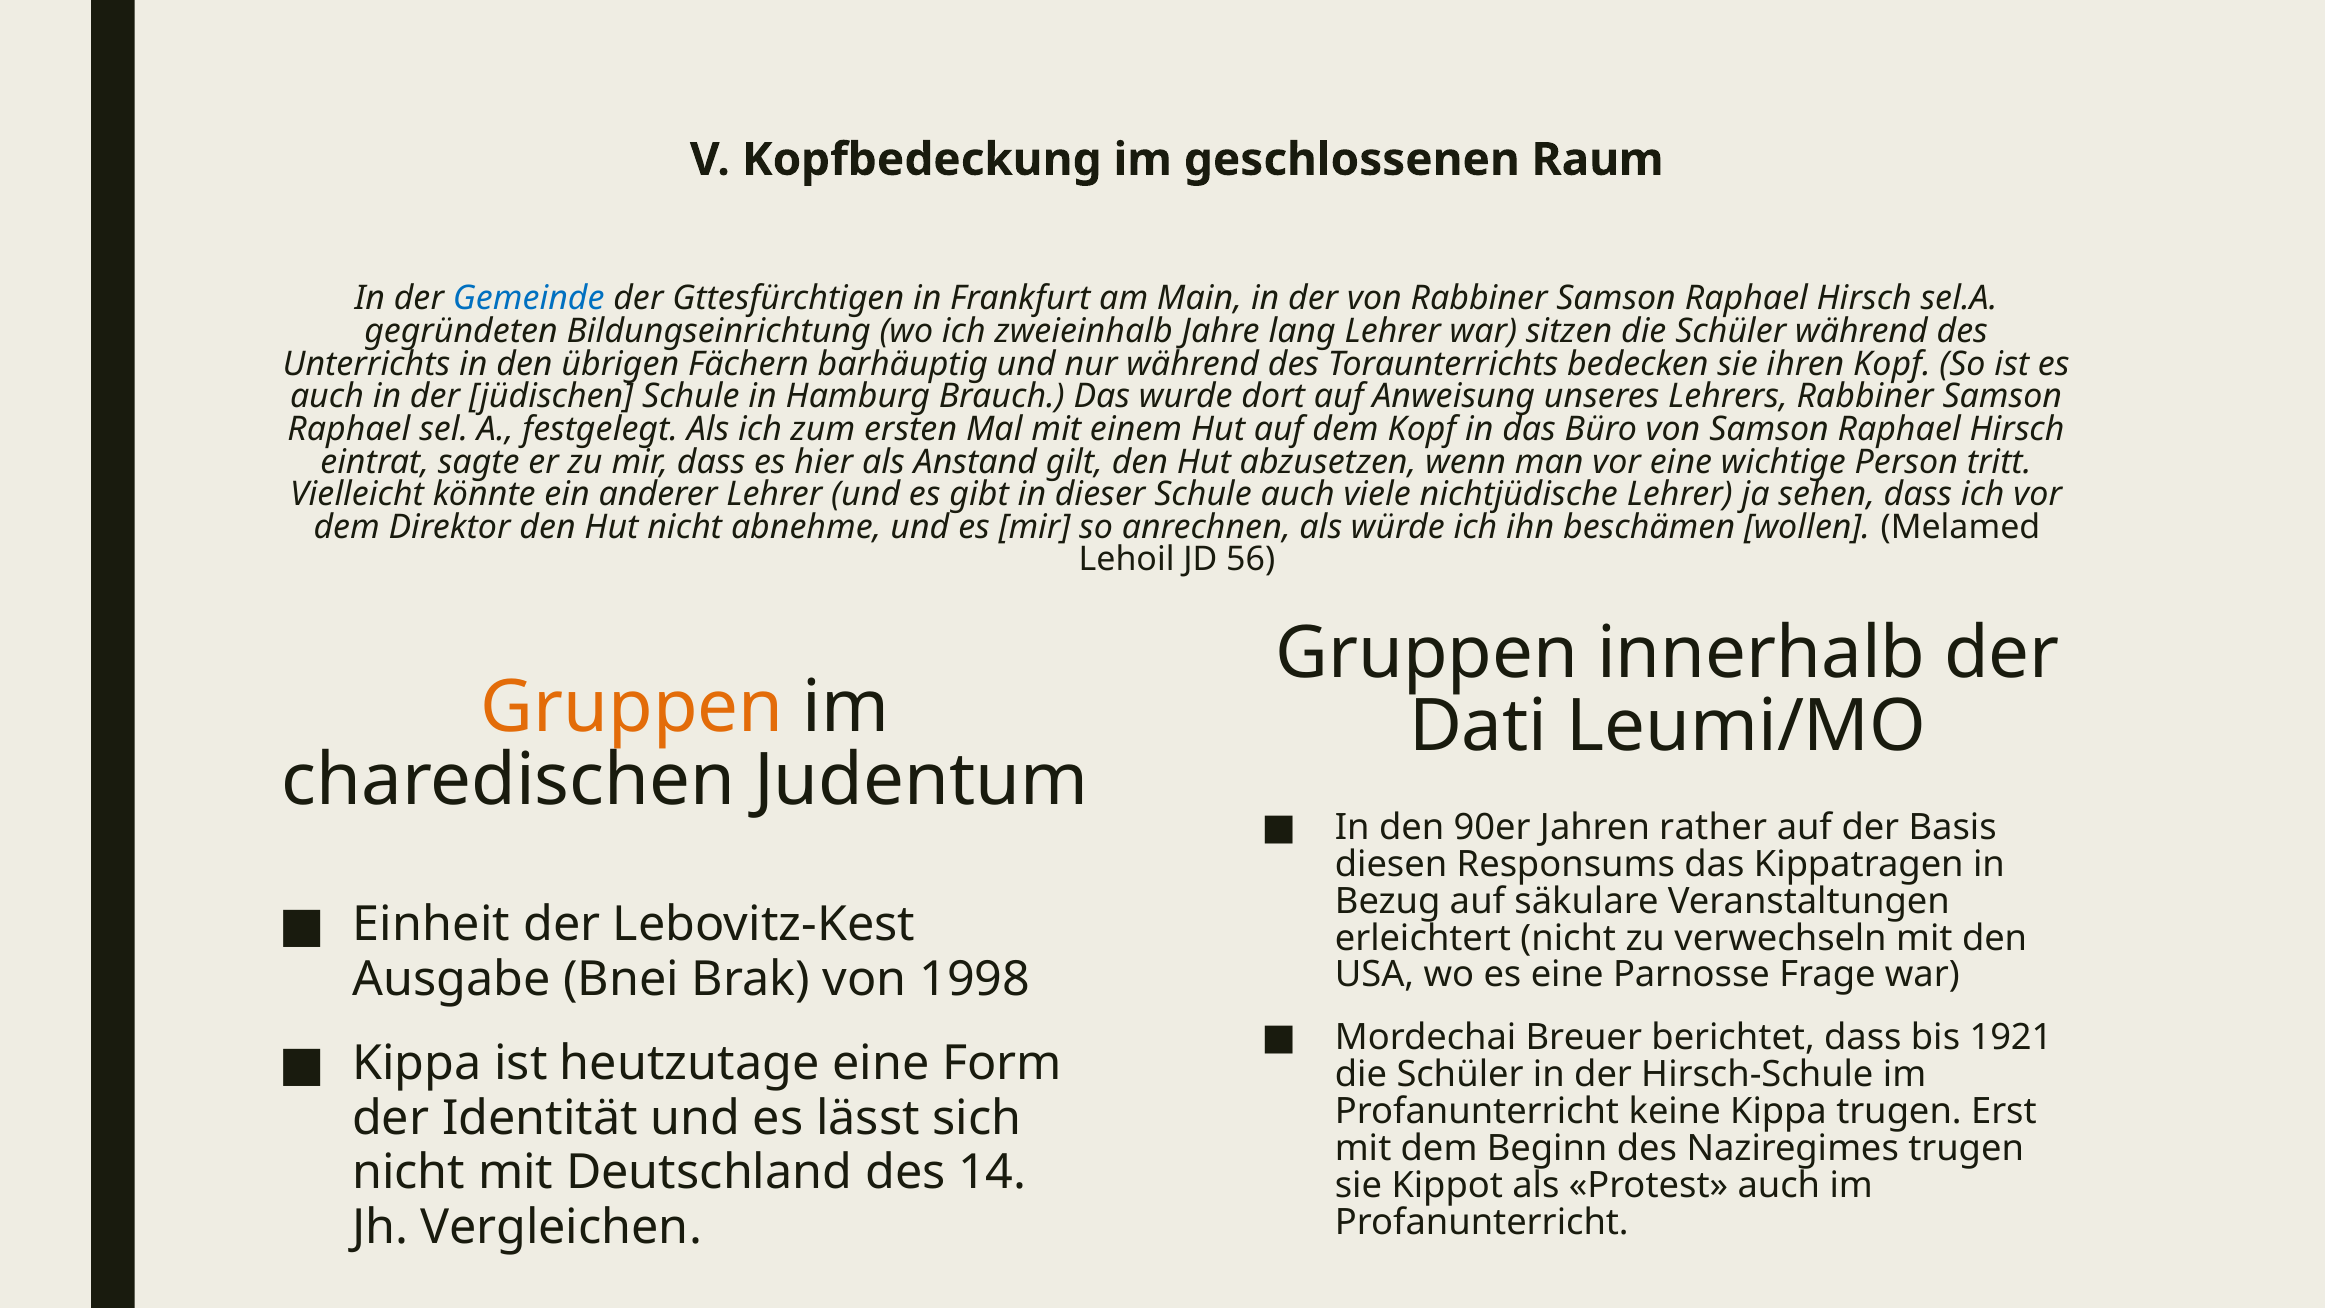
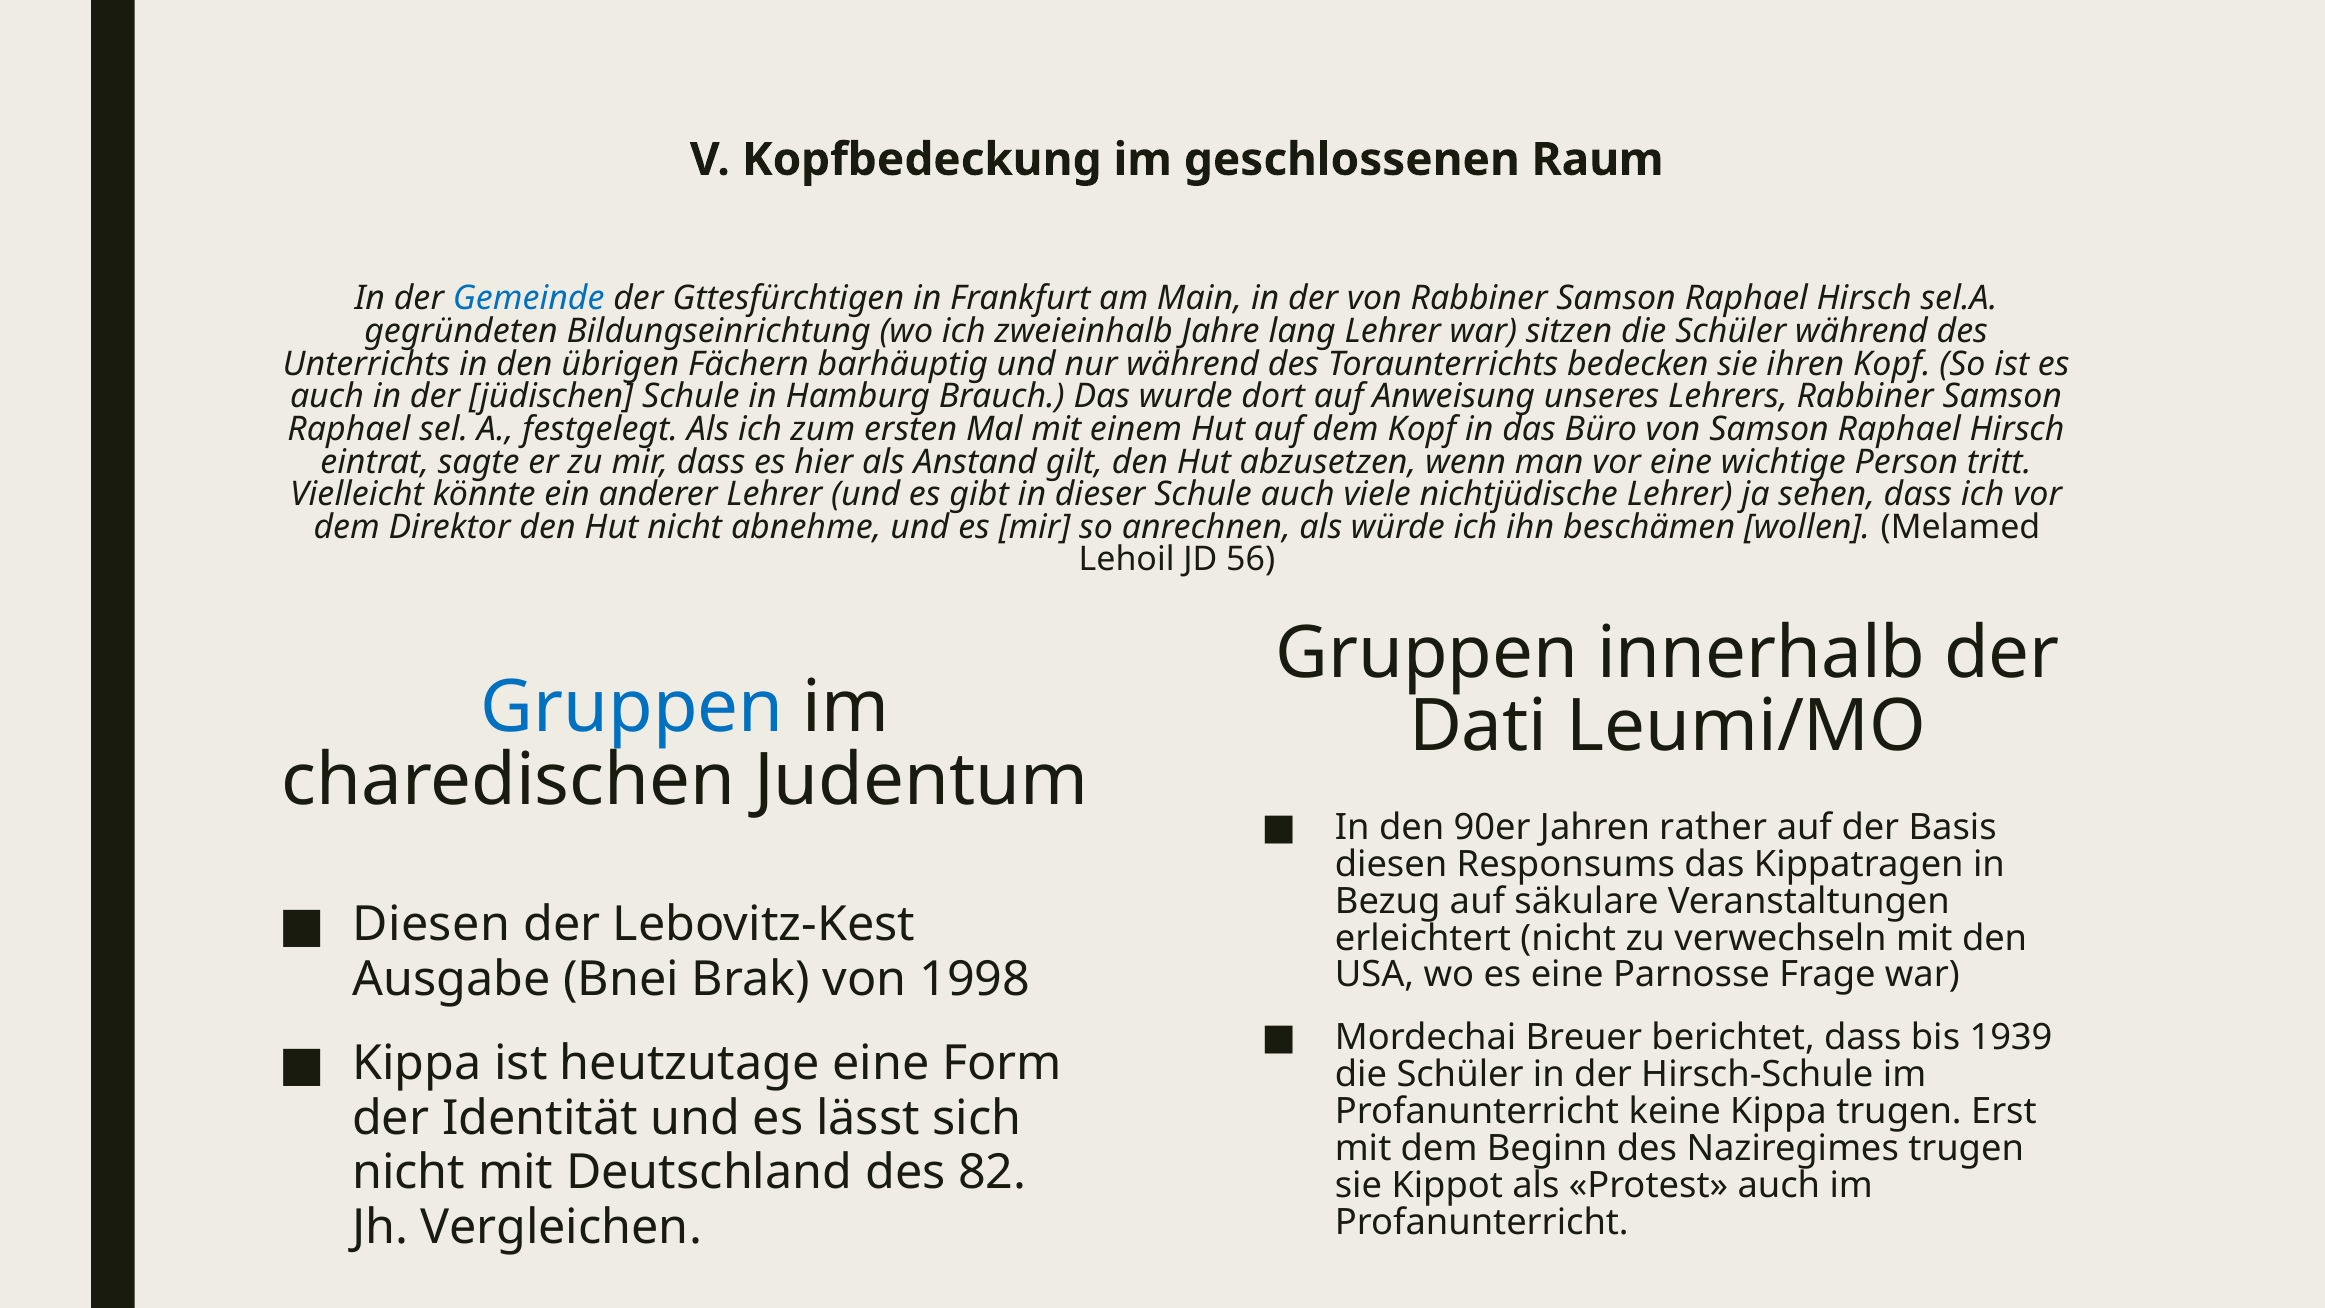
Gruppen colour: orange -> blue (632, 708)
Einheit: Einheit -> Diesen (431, 925)
1921: 1921 -> 1939 (2011, 1038)
14: 14 -> 82 (992, 1173)
